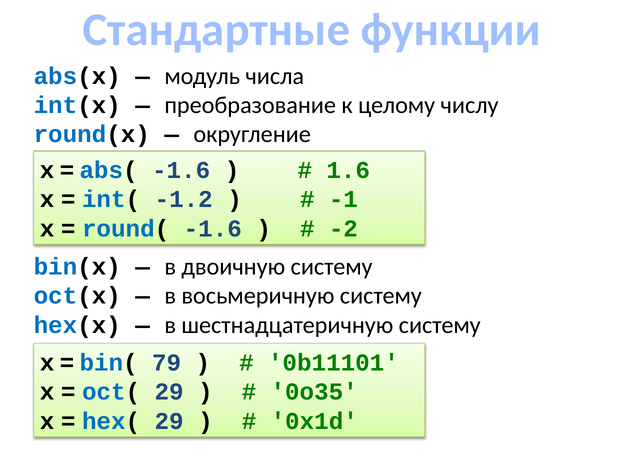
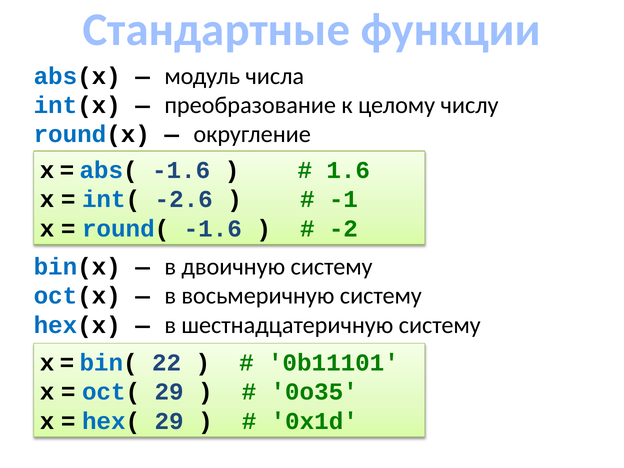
-1.2: -1.2 -> -2.6 (184, 199)
79: 79 -> 22 (167, 363)
